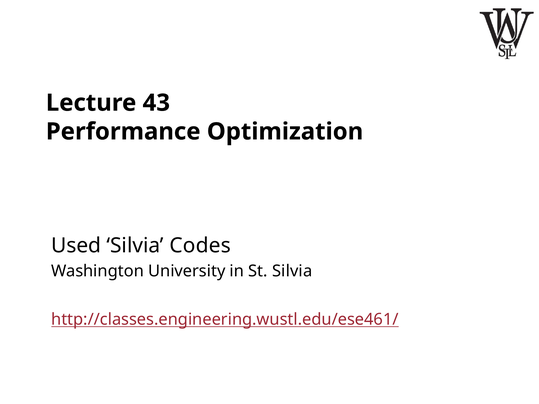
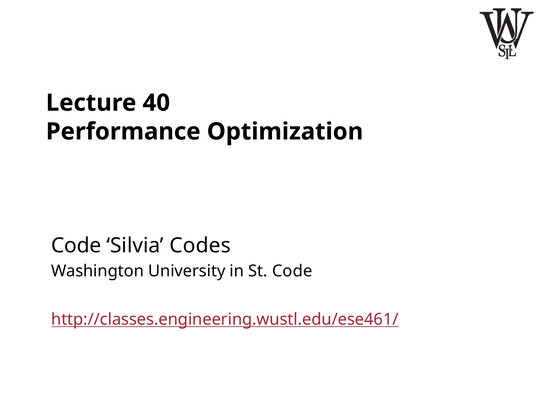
43: 43 -> 40 (156, 103)
Used: Used -> Code (76, 246)
St Silvia: Silvia -> Code (292, 271)
